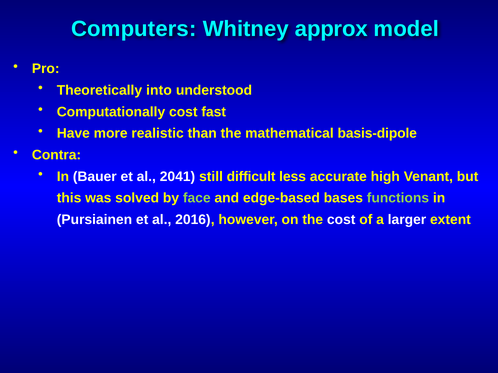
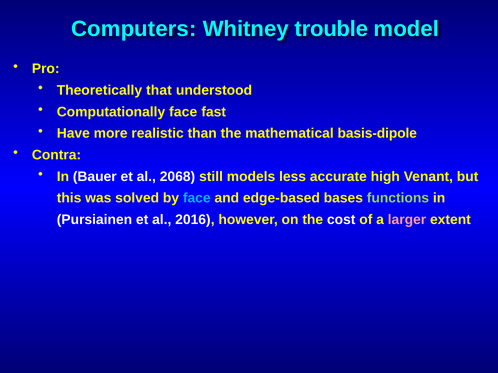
approx: approx -> trouble (331, 29)
into: into -> that (159, 90)
Computationally cost: cost -> face (183, 112)
2041: 2041 -> 2068 (177, 177)
difficult: difficult -> models (251, 177)
face colour: light green -> light blue (197, 198)
larger colour: white -> pink (407, 220)
